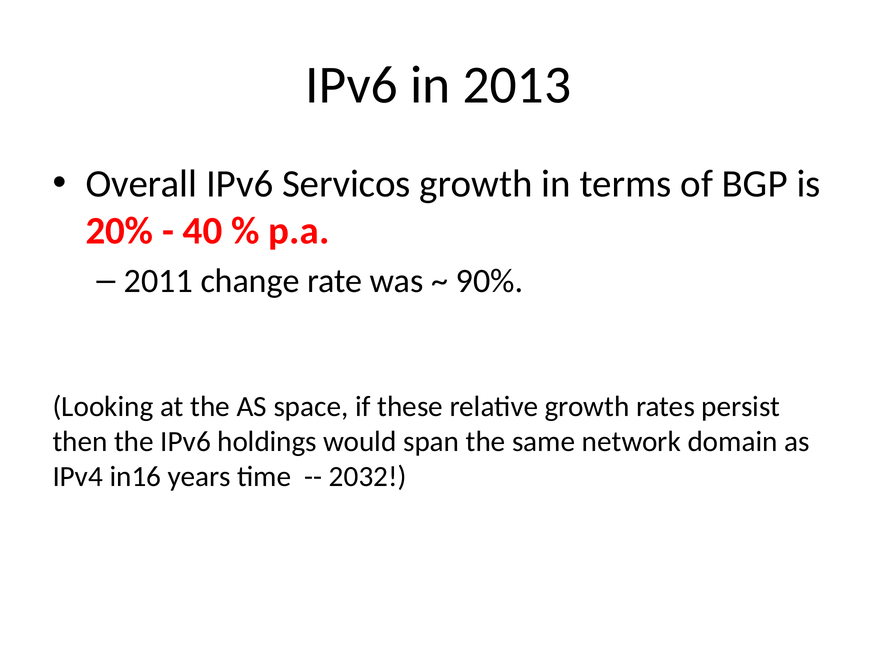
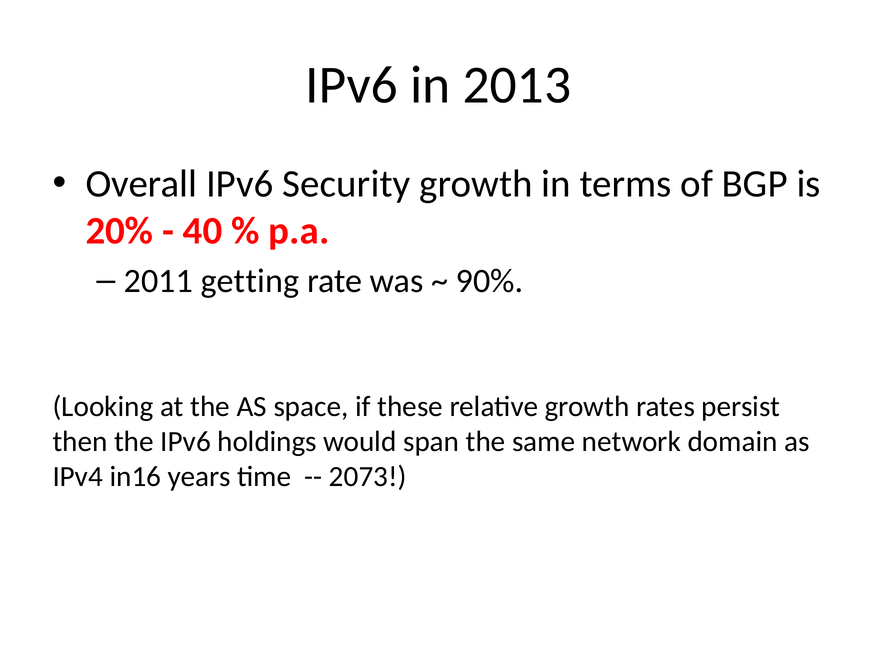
Servicos: Servicos -> Security (346, 184)
change: change -> getting (250, 281)
2032: 2032 -> 2073 (368, 477)
